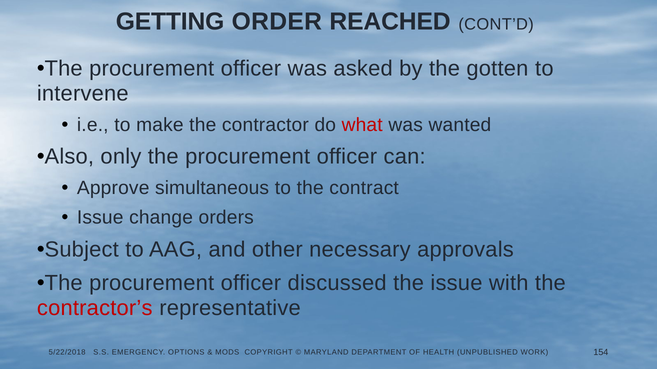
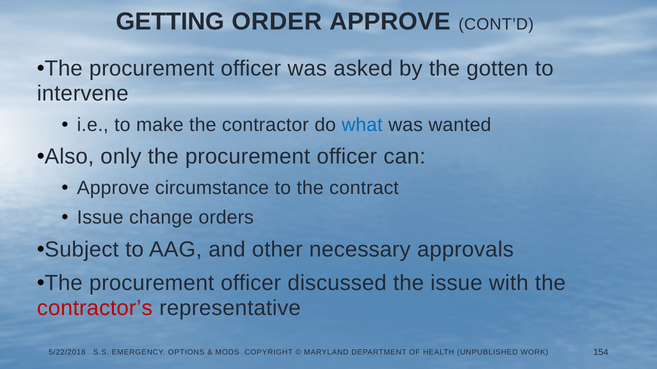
ORDER REACHED: REACHED -> APPROVE (390, 21)
what colour: red -> blue (362, 125)
simultaneous: simultaneous -> circumstance (212, 188)
